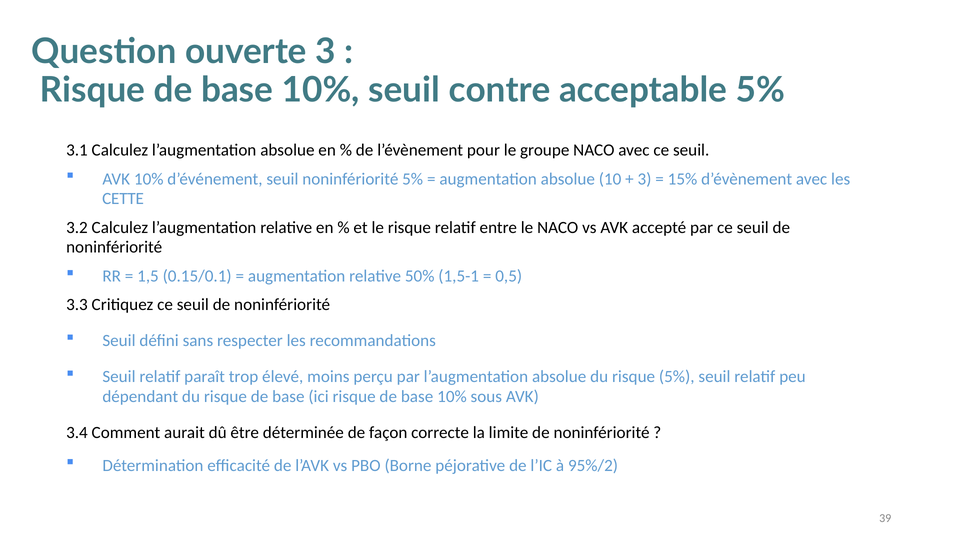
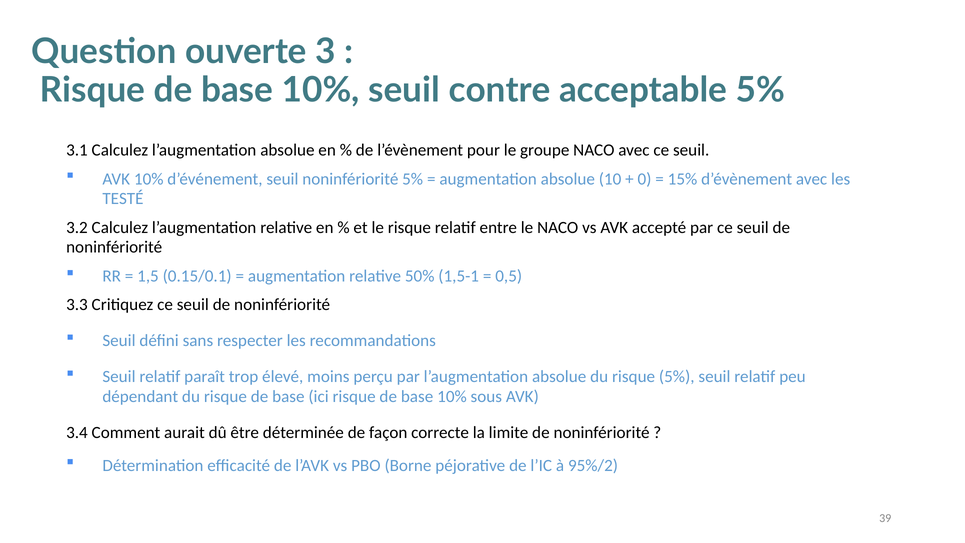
3: 3 -> 0 (645, 179)
CETTE: CETTE -> TESTÉ (123, 199)
